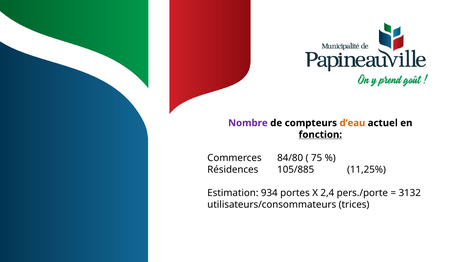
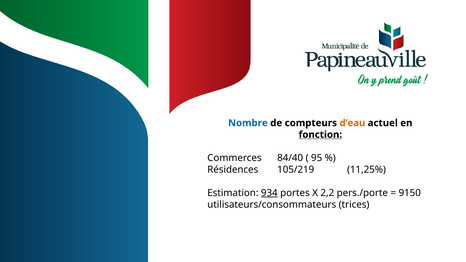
Nombre colour: purple -> blue (248, 123)
84/80: 84/80 -> 84/40 (290, 158)
75: 75 -> 95 (317, 158)
105/885: 105/885 -> 105/219 (296, 170)
934 underline: none -> present (269, 193)
2,4: 2,4 -> 2,2 (327, 193)
3132: 3132 -> 9150 (410, 193)
